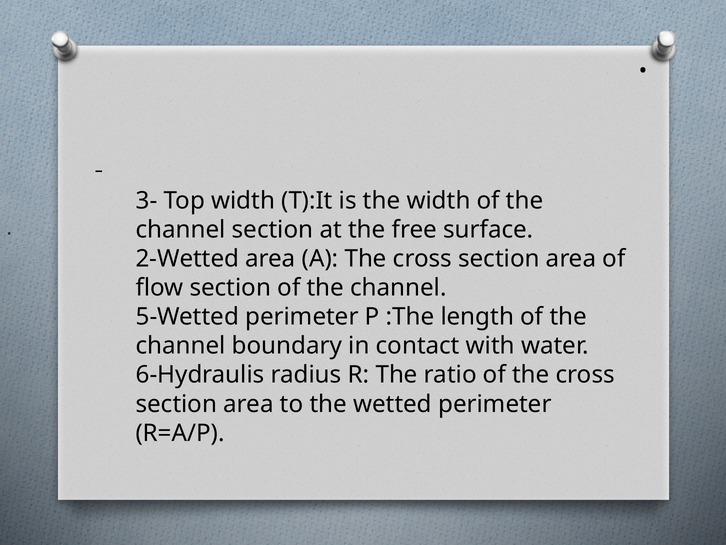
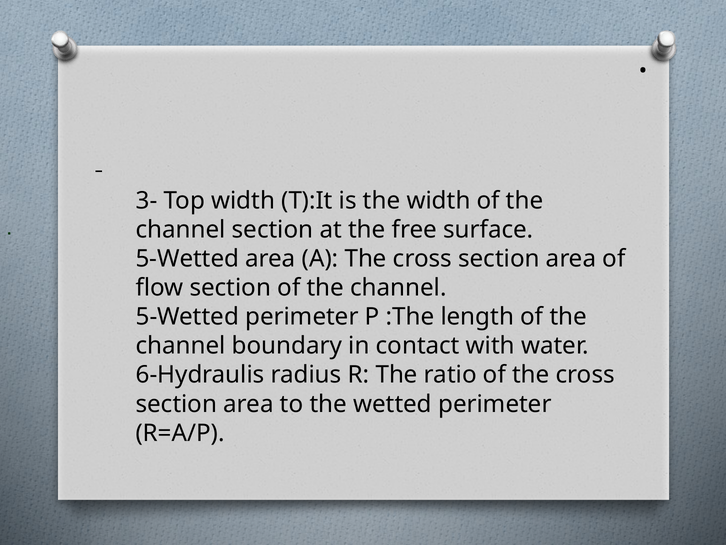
2-Wetted: 2-Wetted -> 5-Wetted (187, 258)
